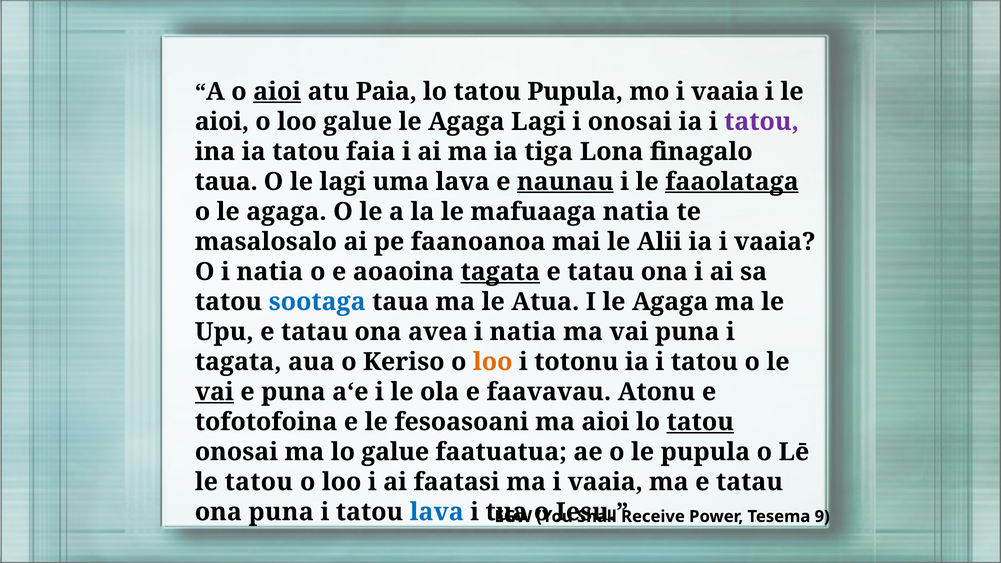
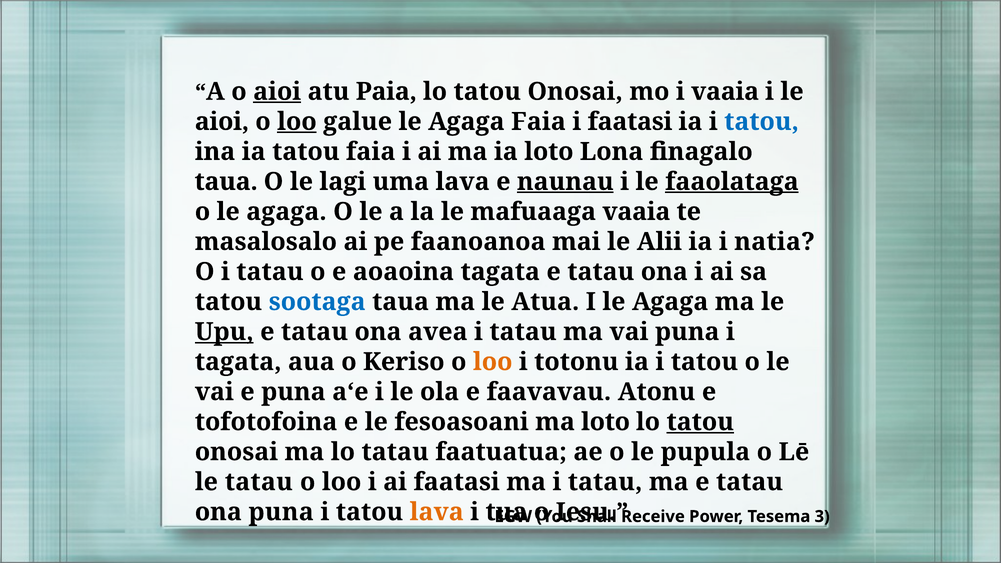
Pupula: Pupula -> Onosai (575, 92)
loo underline: none -> present (297, 122)
Agaga Lagi: Lagi -> Faia (538, 122)
i onosai: onosai -> faatasi (630, 122)
tatou colour: purple -> blue (762, 122)
ia tiga: tiga -> loto (549, 152)
mafuaaga natia: natia -> vaaia (636, 212)
ia i vaaia: vaaia -> natia (775, 242)
O i natia: natia -> tatau (270, 272)
tagata underline: present -> none (500, 272)
Upu underline: none -> present (224, 332)
avea i natia: natia -> tatau (523, 332)
vai underline: present -> none (214, 392)
ma aioi: aioi -> loto (606, 422)
lo galue: galue -> tatau (395, 452)
le tatou: tatou -> tatau (259, 482)
ma i vaaia: vaaia -> tatau (605, 482)
lava colour: blue -> orange (437, 512)
9: 9 -> 3 (822, 517)
